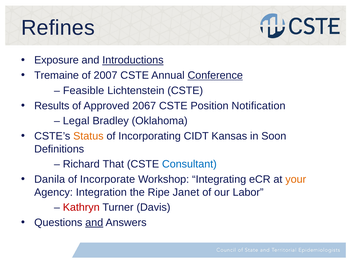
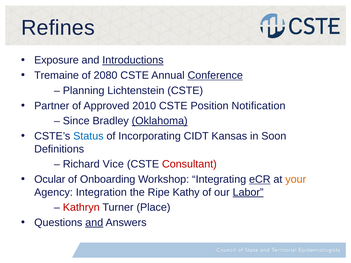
2007: 2007 -> 2080 (106, 75)
Feasible: Feasible -> Planning (84, 91)
Results: Results -> Partner (52, 106)
2067: 2067 -> 2010 (144, 106)
Legal: Legal -> Since (76, 121)
Oklahoma underline: none -> present (160, 121)
Status colour: orange -> blue (88, 136)
That: That -> Vice (113, 164)
Consultant colour: blue -> red (189, 164)
Danila: Danila -> Ocular (50, 180)
Incorporate: Incorporate -> Onboarding (108, 180)
eCR underline: none -> present (260, 180)
Janet: Janet -> Kathy (186, 192)
Labor underline: none -> present (248, 192)
Davis: Davis -> Place (153, 208)
